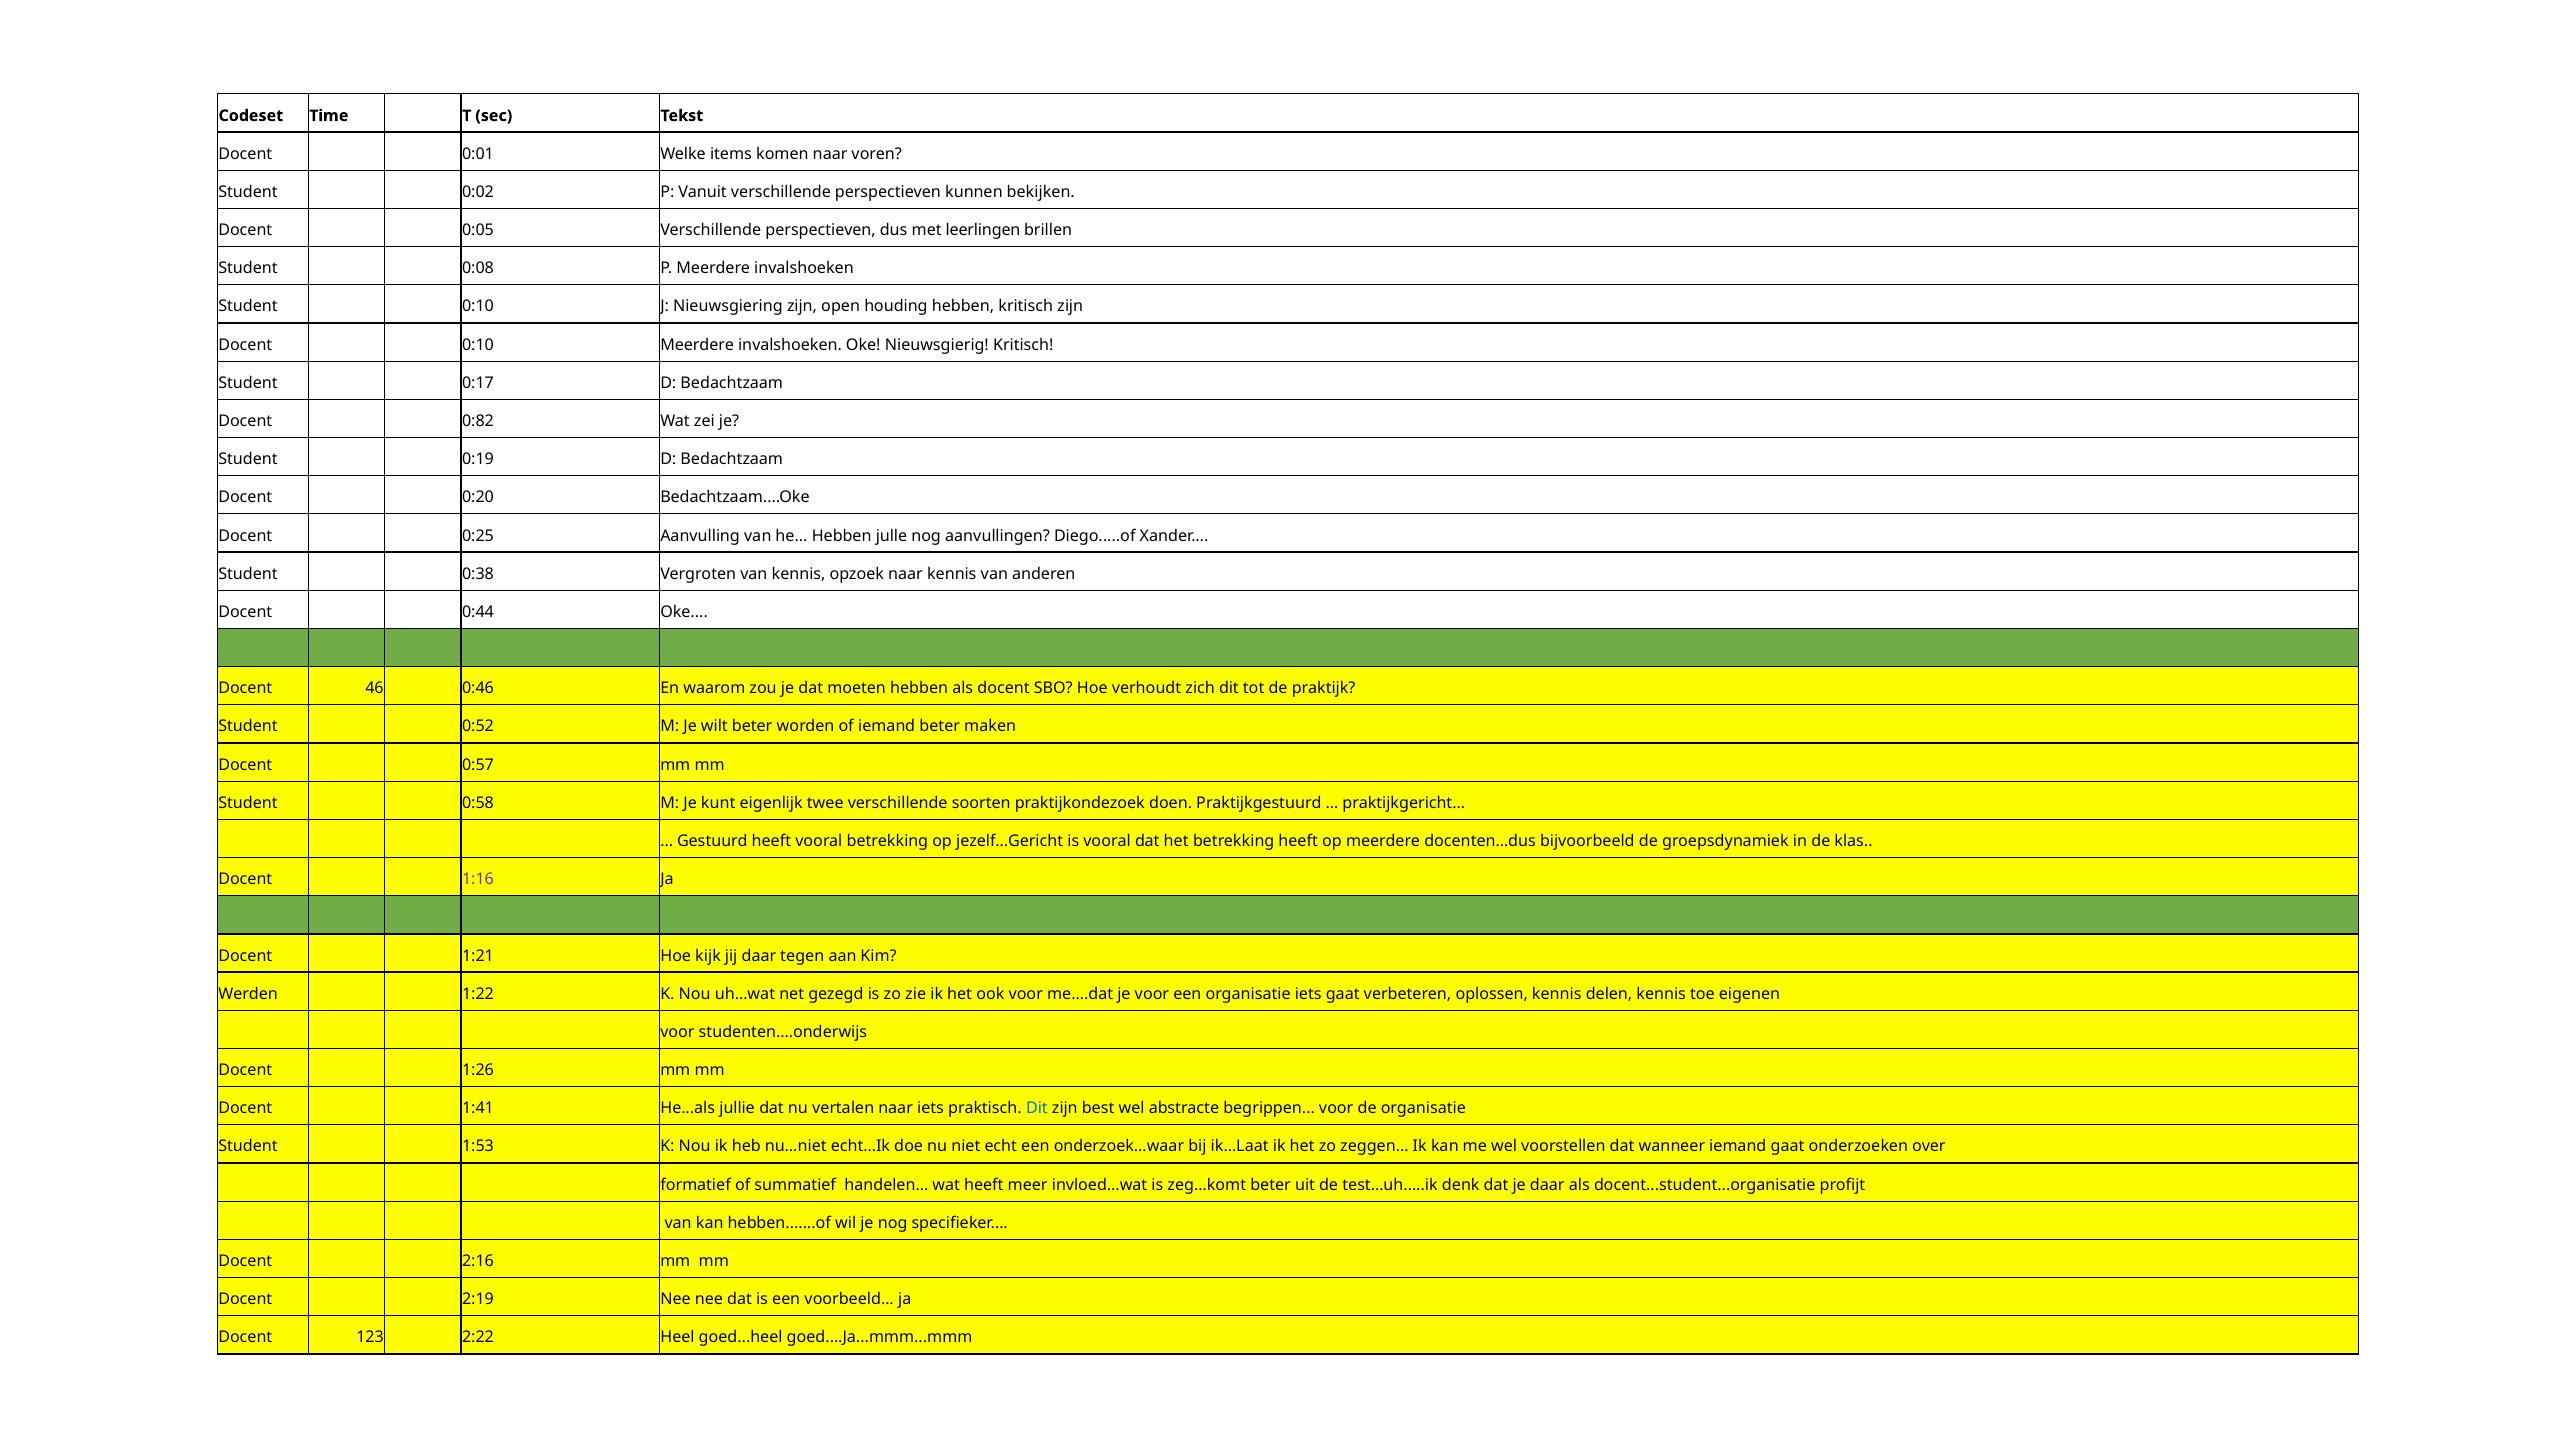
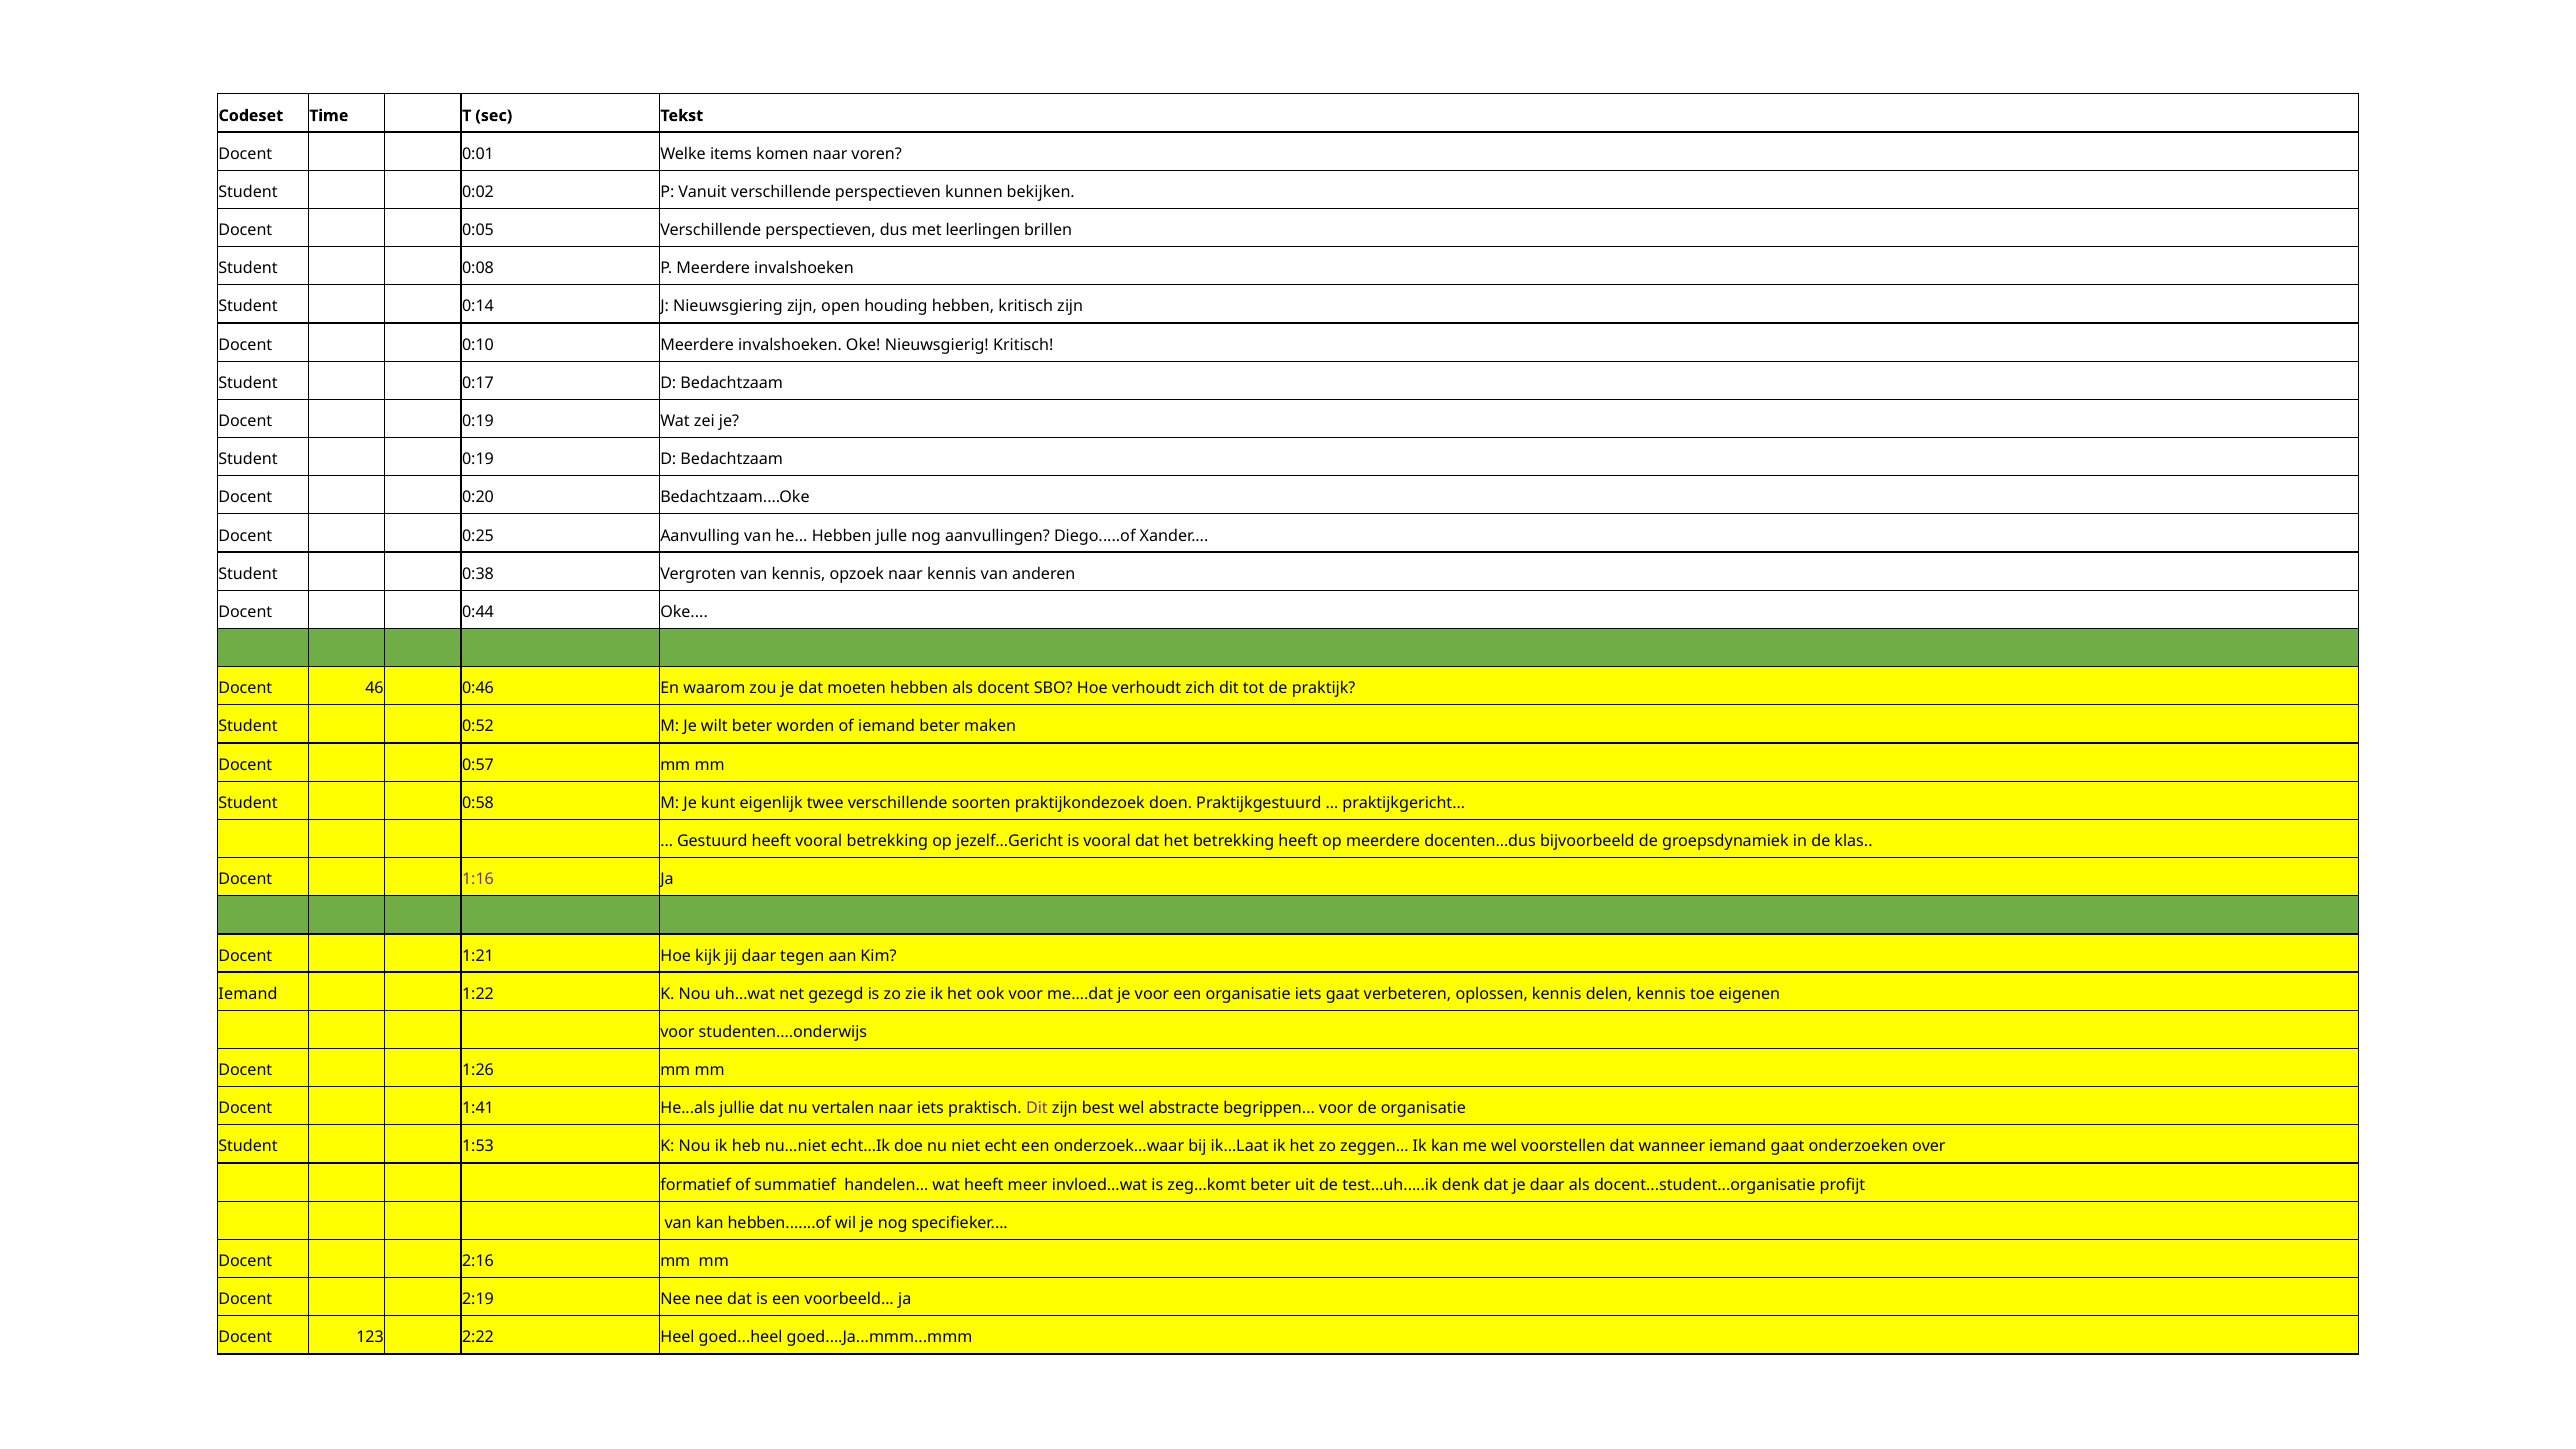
Student 0:10: 0:10 -> 0:14 (478, 307)
Docent 0:82: 0:82 -> 0:19 (478, 421)
Werden: Werden -> Iemand (248, 994)
Dit colour: blue -> purple (1037, 1108)
